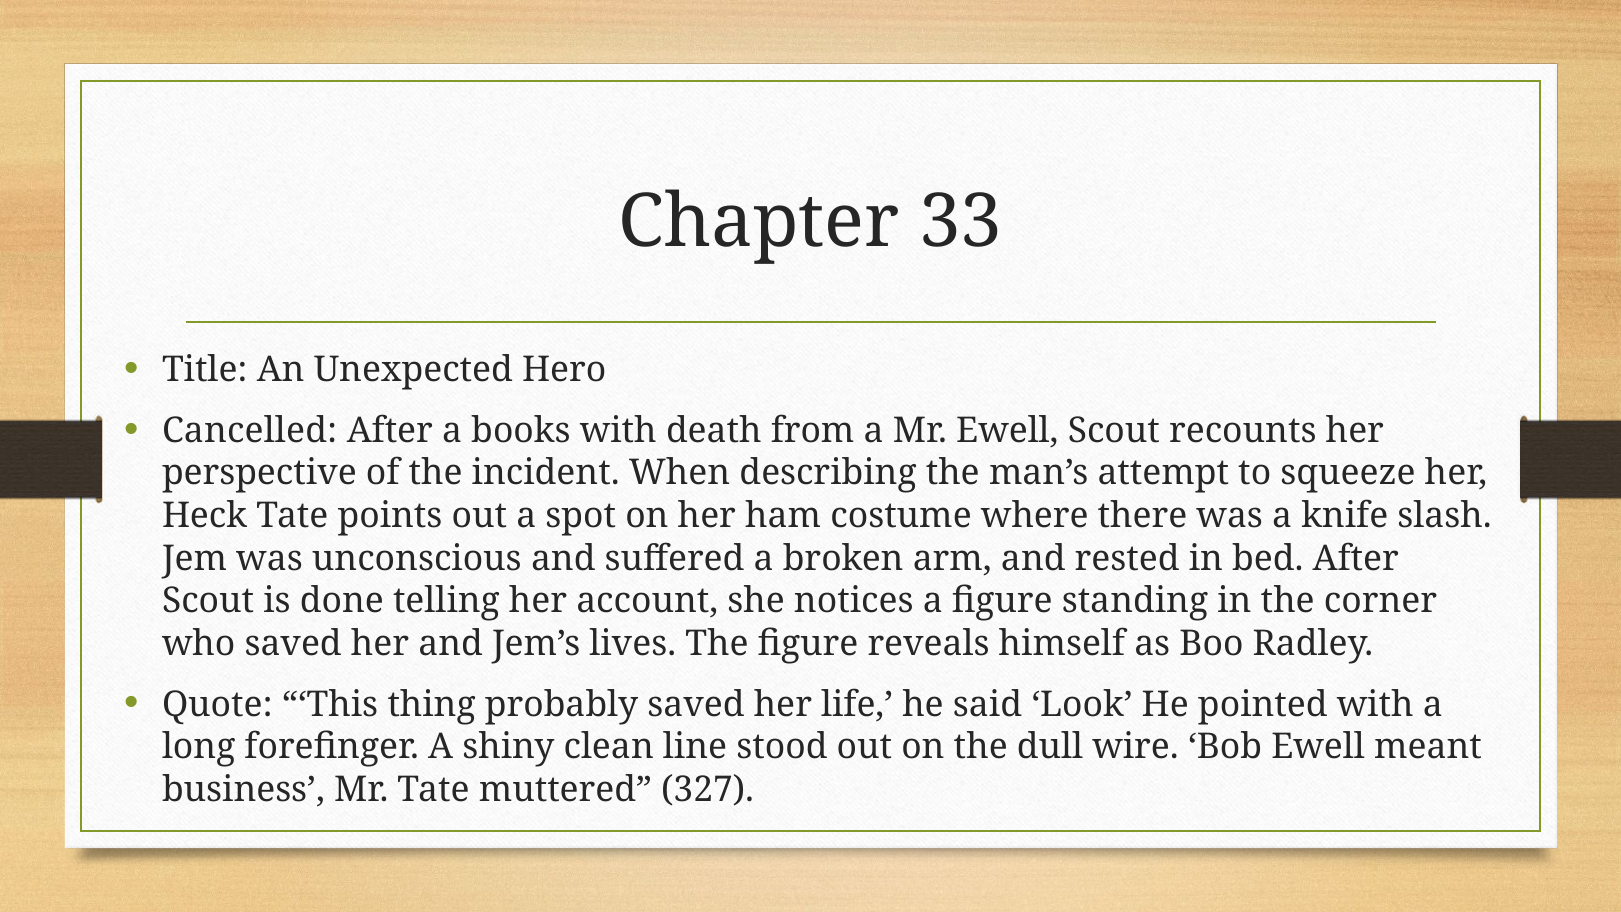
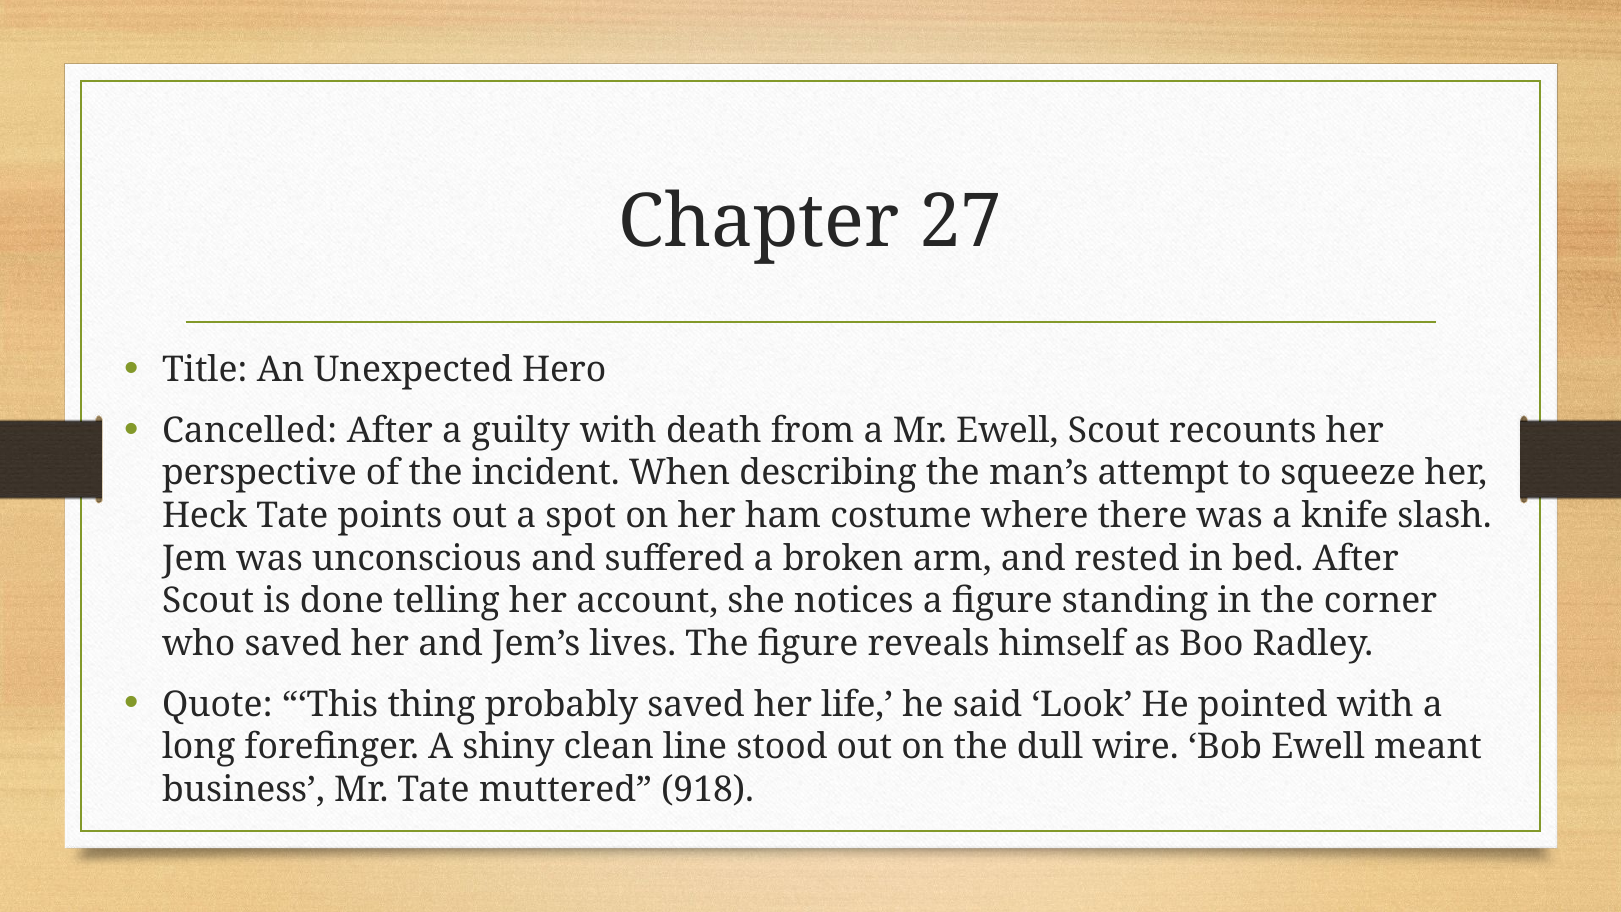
33: 33 -> 27 (961, 222)
books: books -> guilty (521, 431)
327: 327 -> 918 (708, 789)
